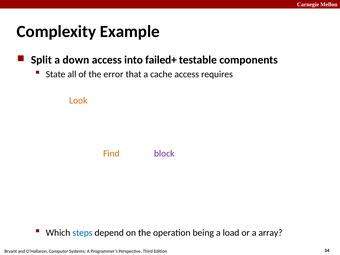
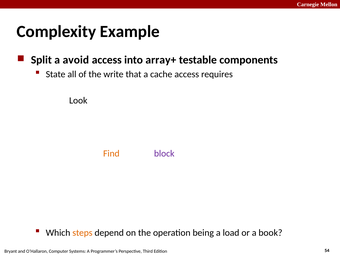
down: down -> avoid (76, 60)
failed+: failed+ -> array+ (161, 60)
error: error -> write (113, 74)
Look colour: orange -> black (78, 101)
steps colour: blue -> orange (82, 233)
array: array -> book (270, 233)
